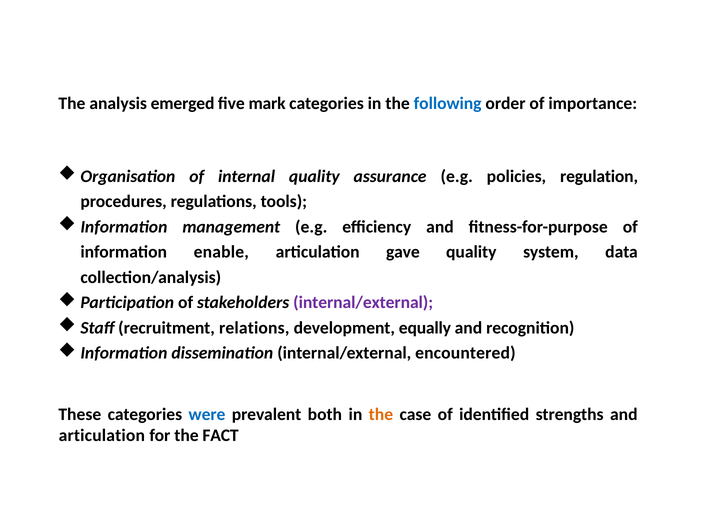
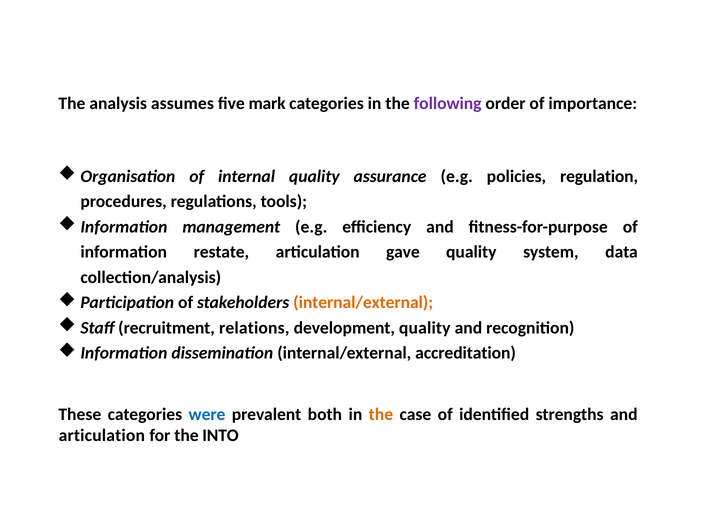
emerged: emerged -> assumes (182, 103)
following colour: blue -> purple (448, 103)
enable: enable -> restate (221, 252)
internal/external colour: purple -> orange (363, 303)
development equally: equally -> quality (425, 328)
encountered: encountered -> accreditation (466, 353)
FACT: FACT -> INTO (221, 436)
